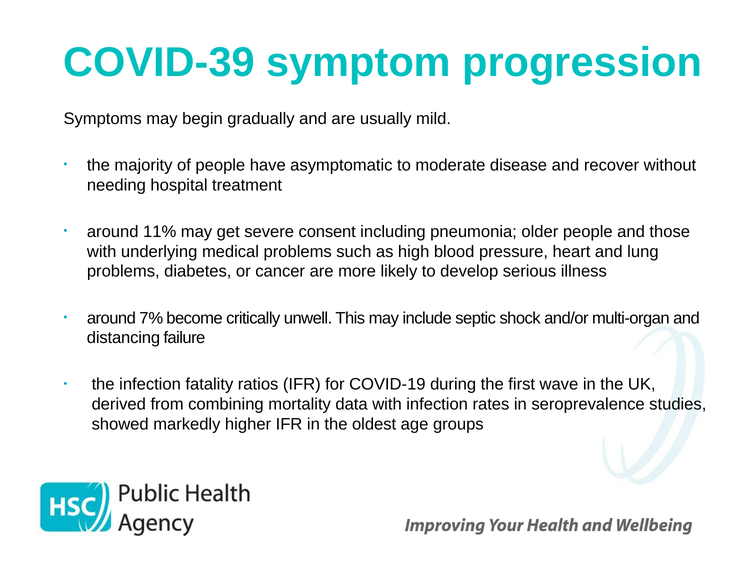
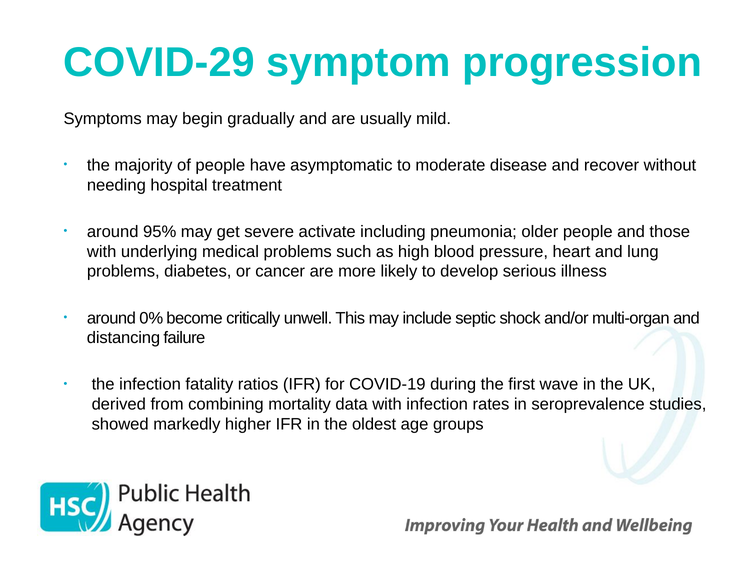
COVID-39: COVID-39 -> COVID-29 (159, 63)
11%: 11% -> 95% (160, 232)
consent: consent -> activate (327, 232)
7%: 7% -> 0% (151, 318)
